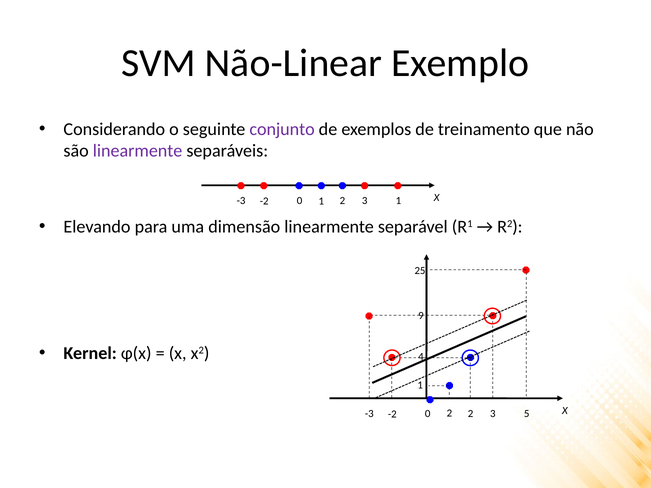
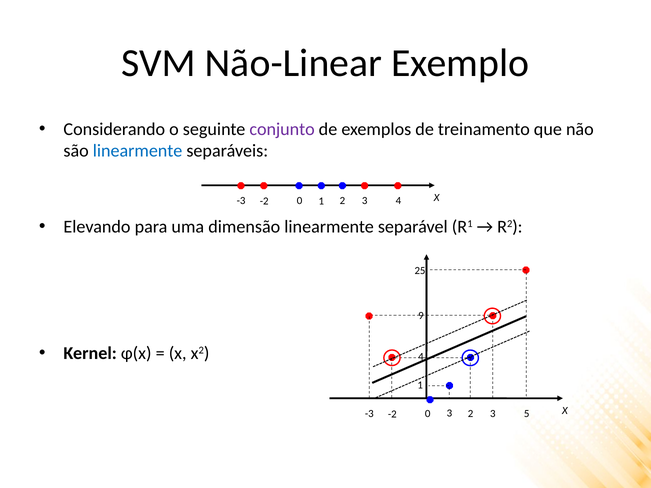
linearmente colour: purple -> blue (138, 151)
3 1: 1 -> 4 (398, 201)
0 2: 2 -> 3 (449, 413)
